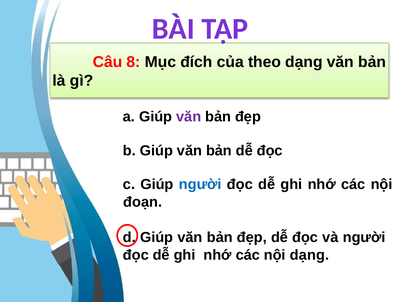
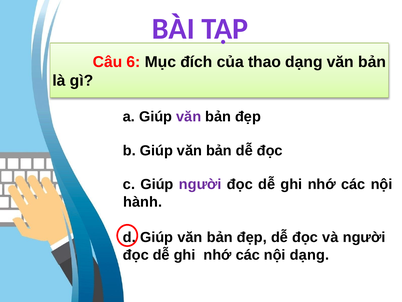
8: 8 -> 6 (134, 62)
theo: theo -> thao (265, 62)
người colour: blue -> purple (200, 184)
đoạn: đoạn -> hành (143, 202)
